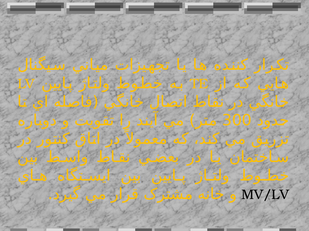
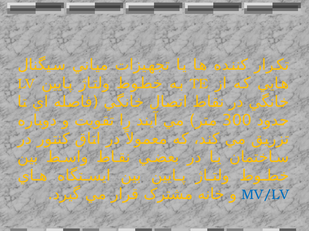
MV/LV colour: black -> blue (265, 195)
